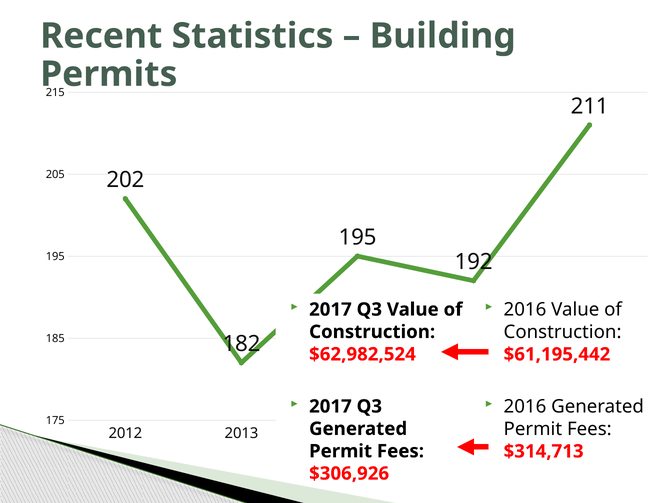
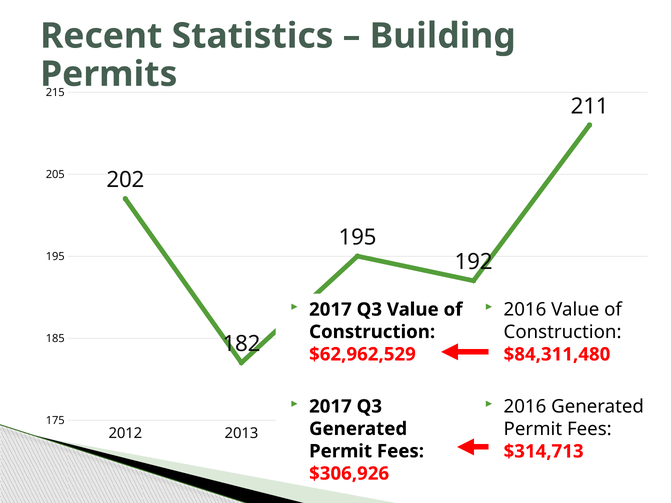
$62,982,524: $62,982,524 -> $62,962,529 (362, 354)
$61,195,442: $61,195,442 -> $84,311,480 (557, 355)
